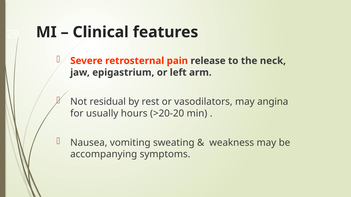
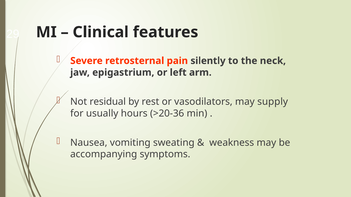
release: release -> silently (208, 61)
angina: angina -> supply (273, 102)
>20-20: >20-20 -> >20-36 (167, 114)
